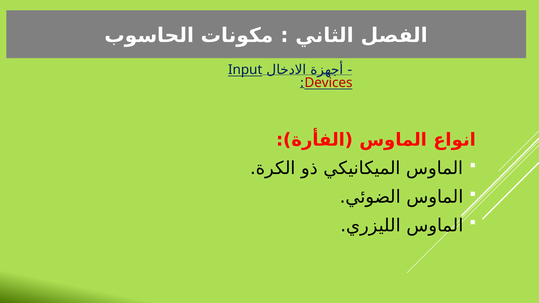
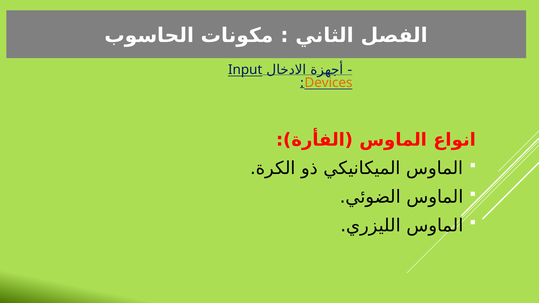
Devices colour: red -> orange (328, 83)
